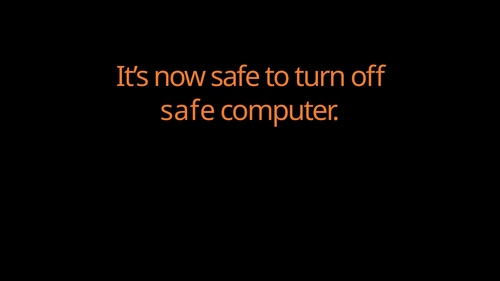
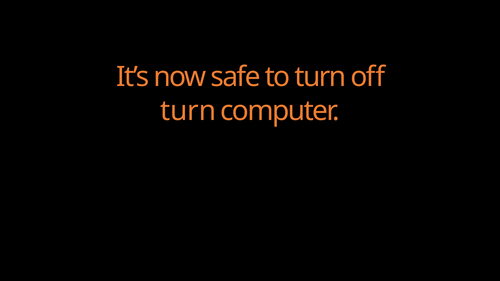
safe: safe -> turn (188, 111)
